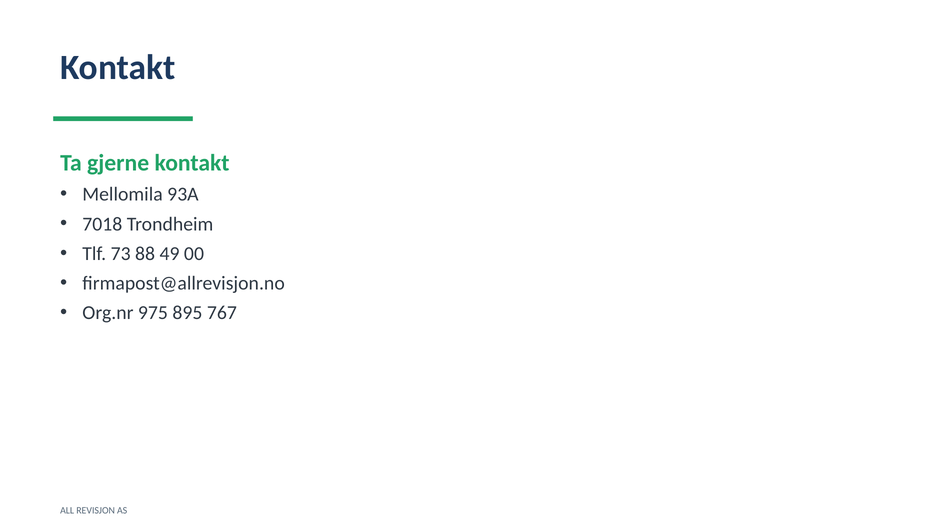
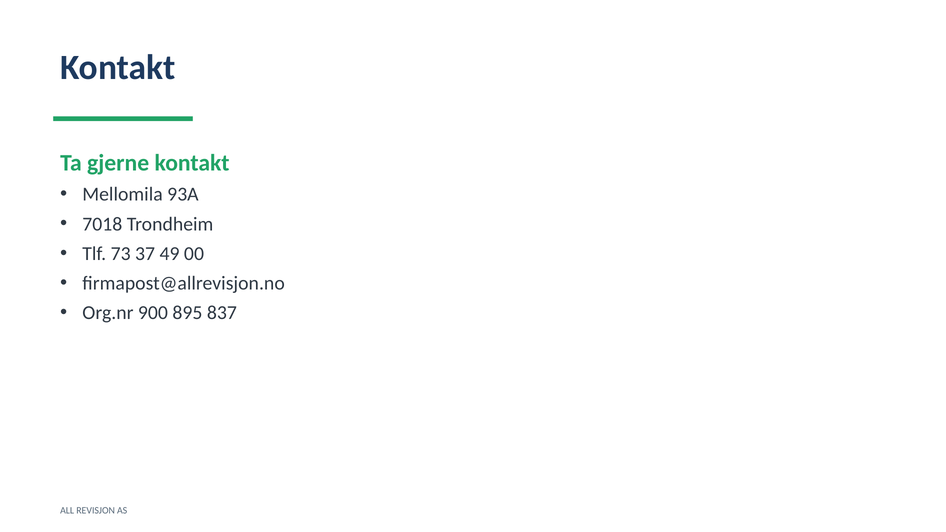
88: 88 -> 37 (145, 254)
975: 975 -> 900 (153, 313)
767: 767 -> 837 (222, 313)
